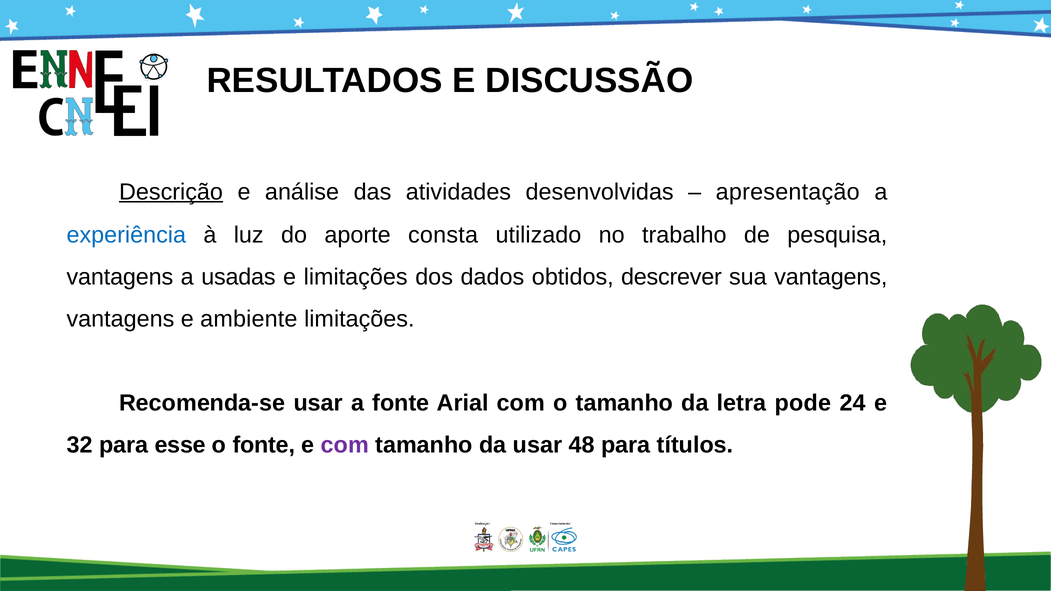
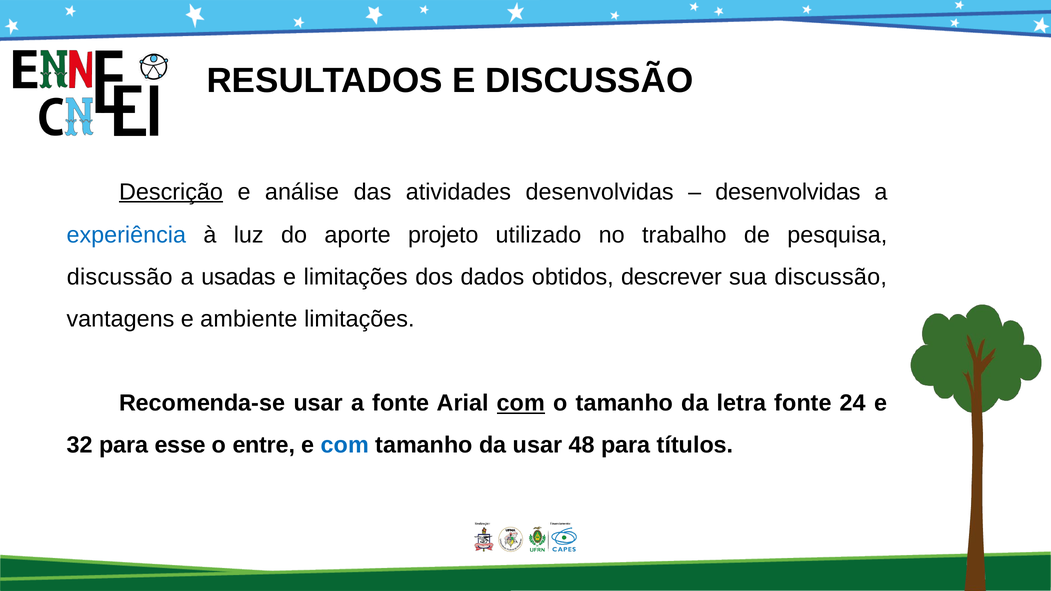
apresentação: apresentação -> desenvolvidas (788, 192)
consta: consta -> projeto (443, 235)
vantagens: vantagens -> discussão (120, 277)
sua vantagens: vantagens -> discussão (831, 277)
com underline: none -> present (521, 403)
letra pode: pode -> fonte (803, 403)
o fonte: fonte -> entre (264, 445)
com colour: purple -> blue (345, 445)
